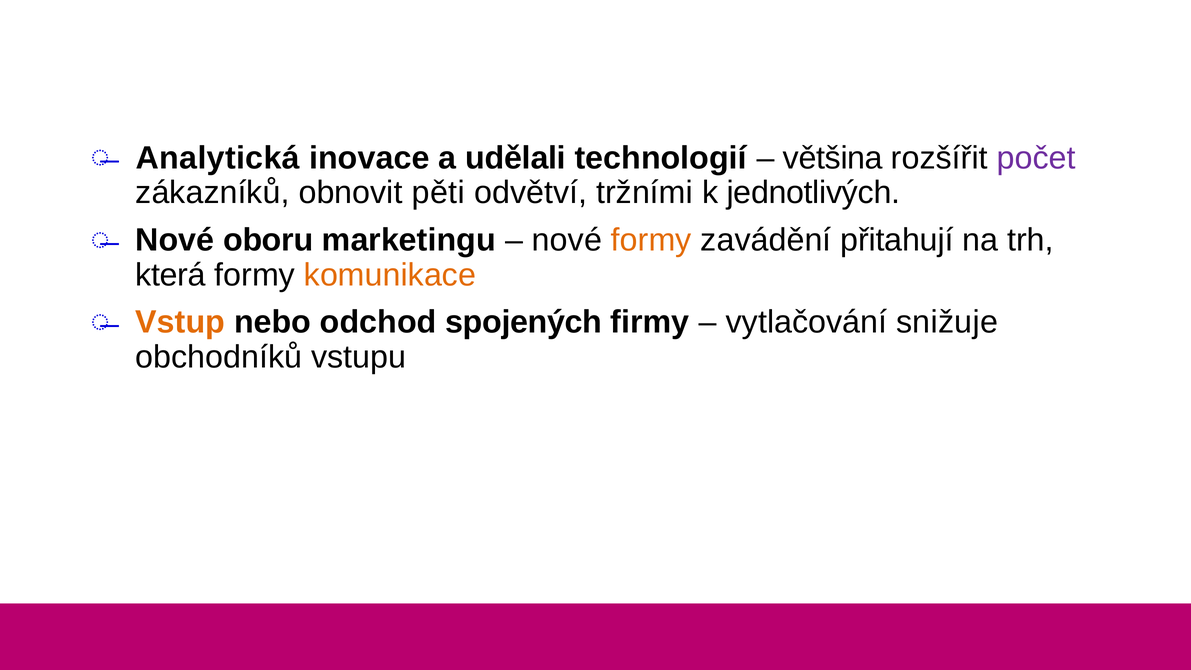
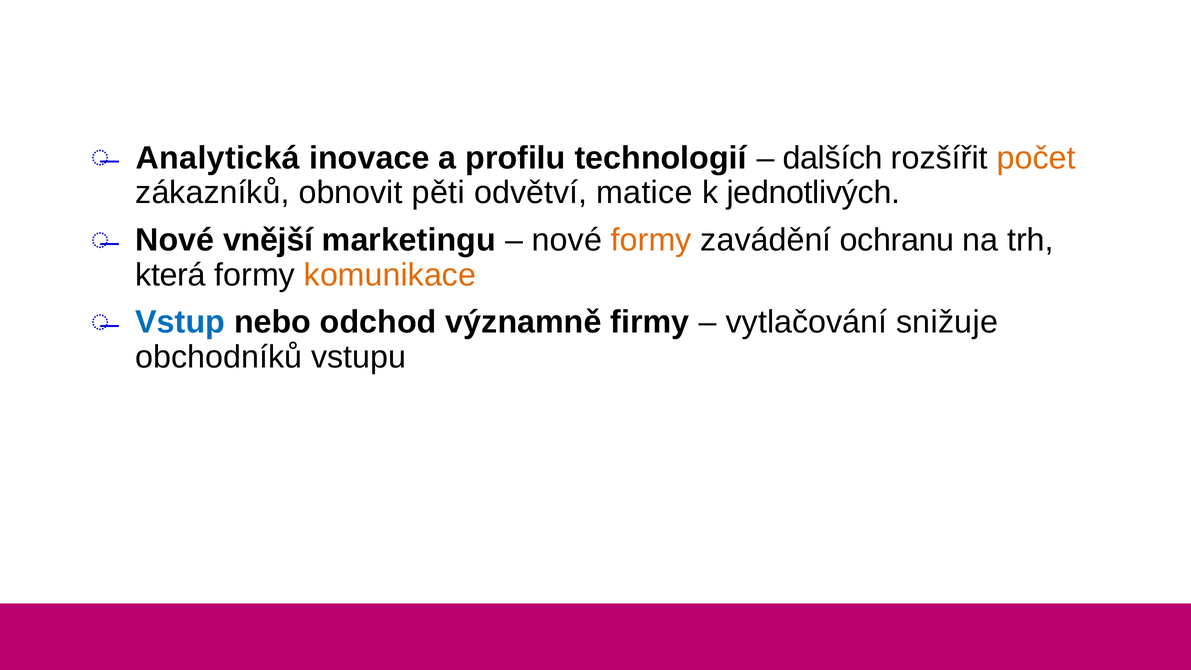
udělali: udělali -> profilu (515, 158)
většina: většina -> dalších (833, 158)
počet colour: purple -> orange (1036, 158)
tržními: tržními -> matice (644, 193)
oboru: oboru -> vnější (268, 240)
přitahují: přitahují -> ochranu (897, 240)
Vstup colour: orange -> blue (180, 322)
spojených: spojených -> významně (523, 322)
